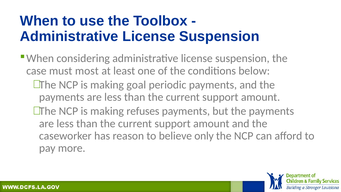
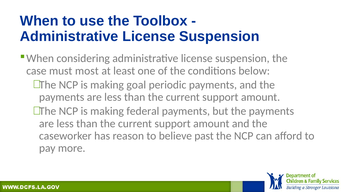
refuses: refuses -> federal (143, 111)
only: only -> past (204, 136)
